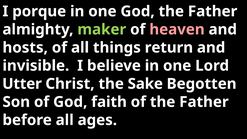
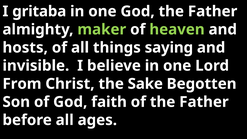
porque: porque -> gritaba (39, 11)
heaven colour: pink -> light green (177, 29)
return: return -> saying (169, 48)
Utter: Utter -> From (22, 84)
